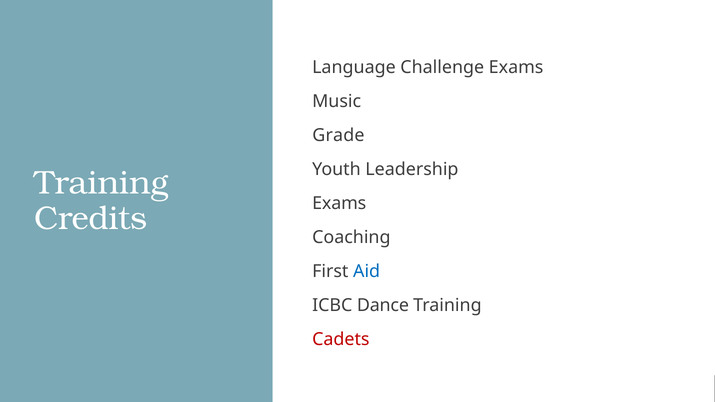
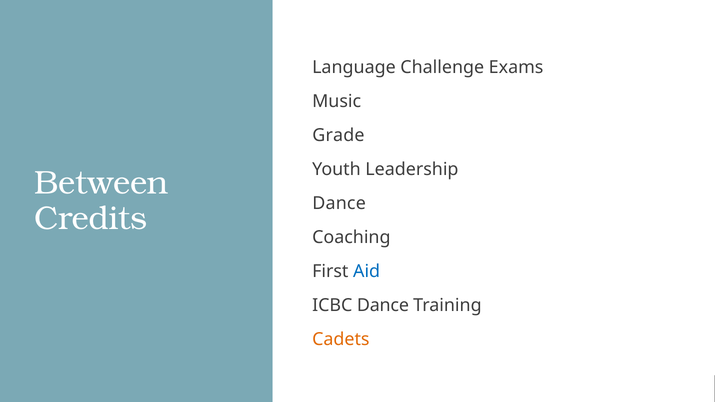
Training: Training -> Between (101, 183)
Exams: Exams -> Dance (339, 203)
Cadets colour: red -> orange (341, 339)
